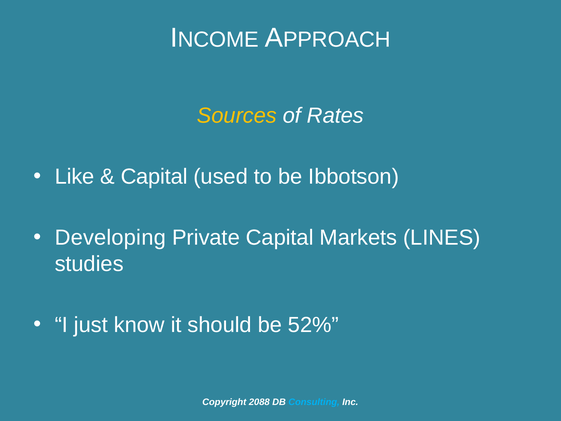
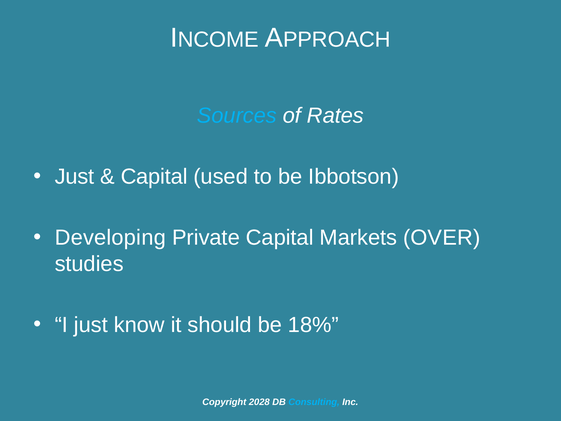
Sources colour: yellow -> light blue (237, 116)
Like: Like -> Just (75, 177)
LINES: LINES -> OVER (442, 238)
52%: 52% -> 18% (313, 325)
2088: 2088 -> 2028 (259, 402)
